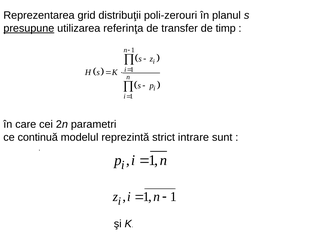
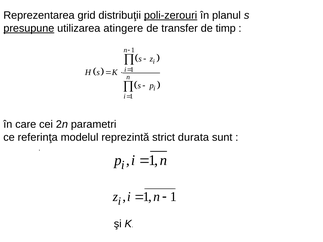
poli-zerouri underline: none -> present (171, 15)
referinţa: referinţa -> atingere (123, 28)
continuă: continuă -> referinţa (38, 137)
intrare: intrare -> durata (193, 137)
